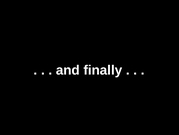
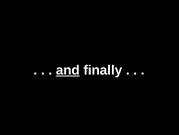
and underline: none -> present (68, 70)
